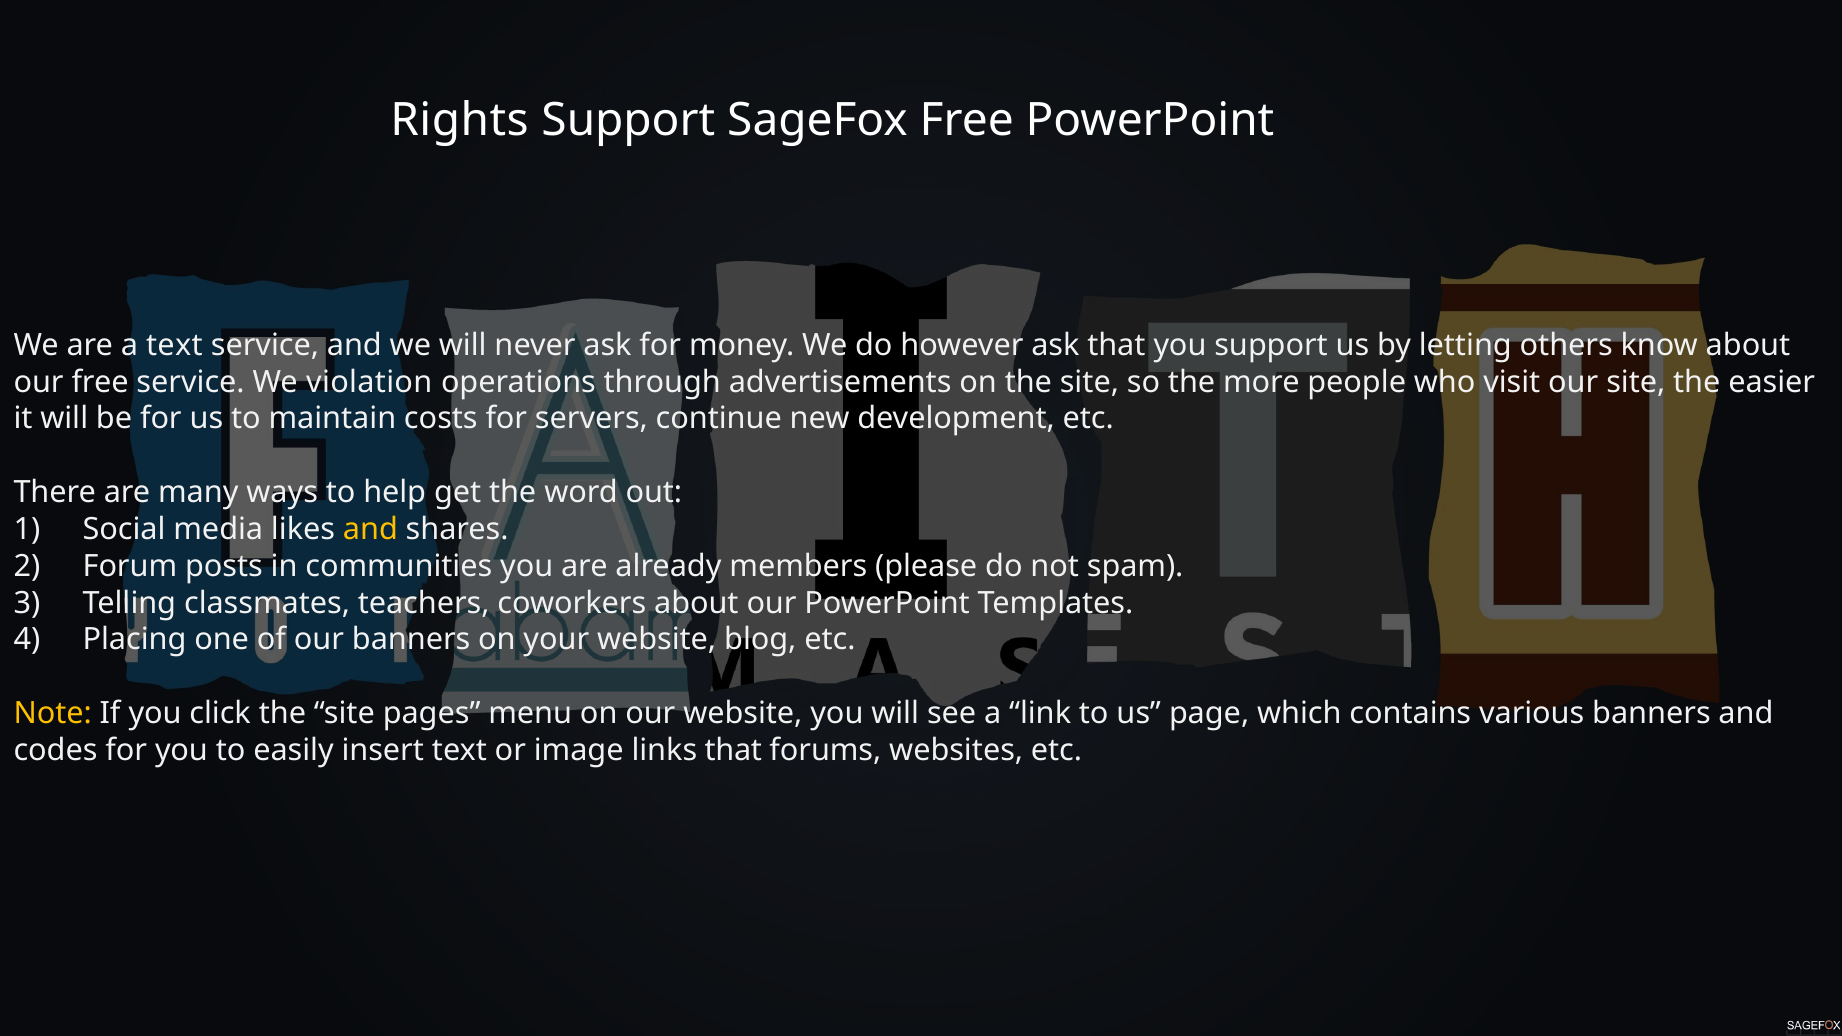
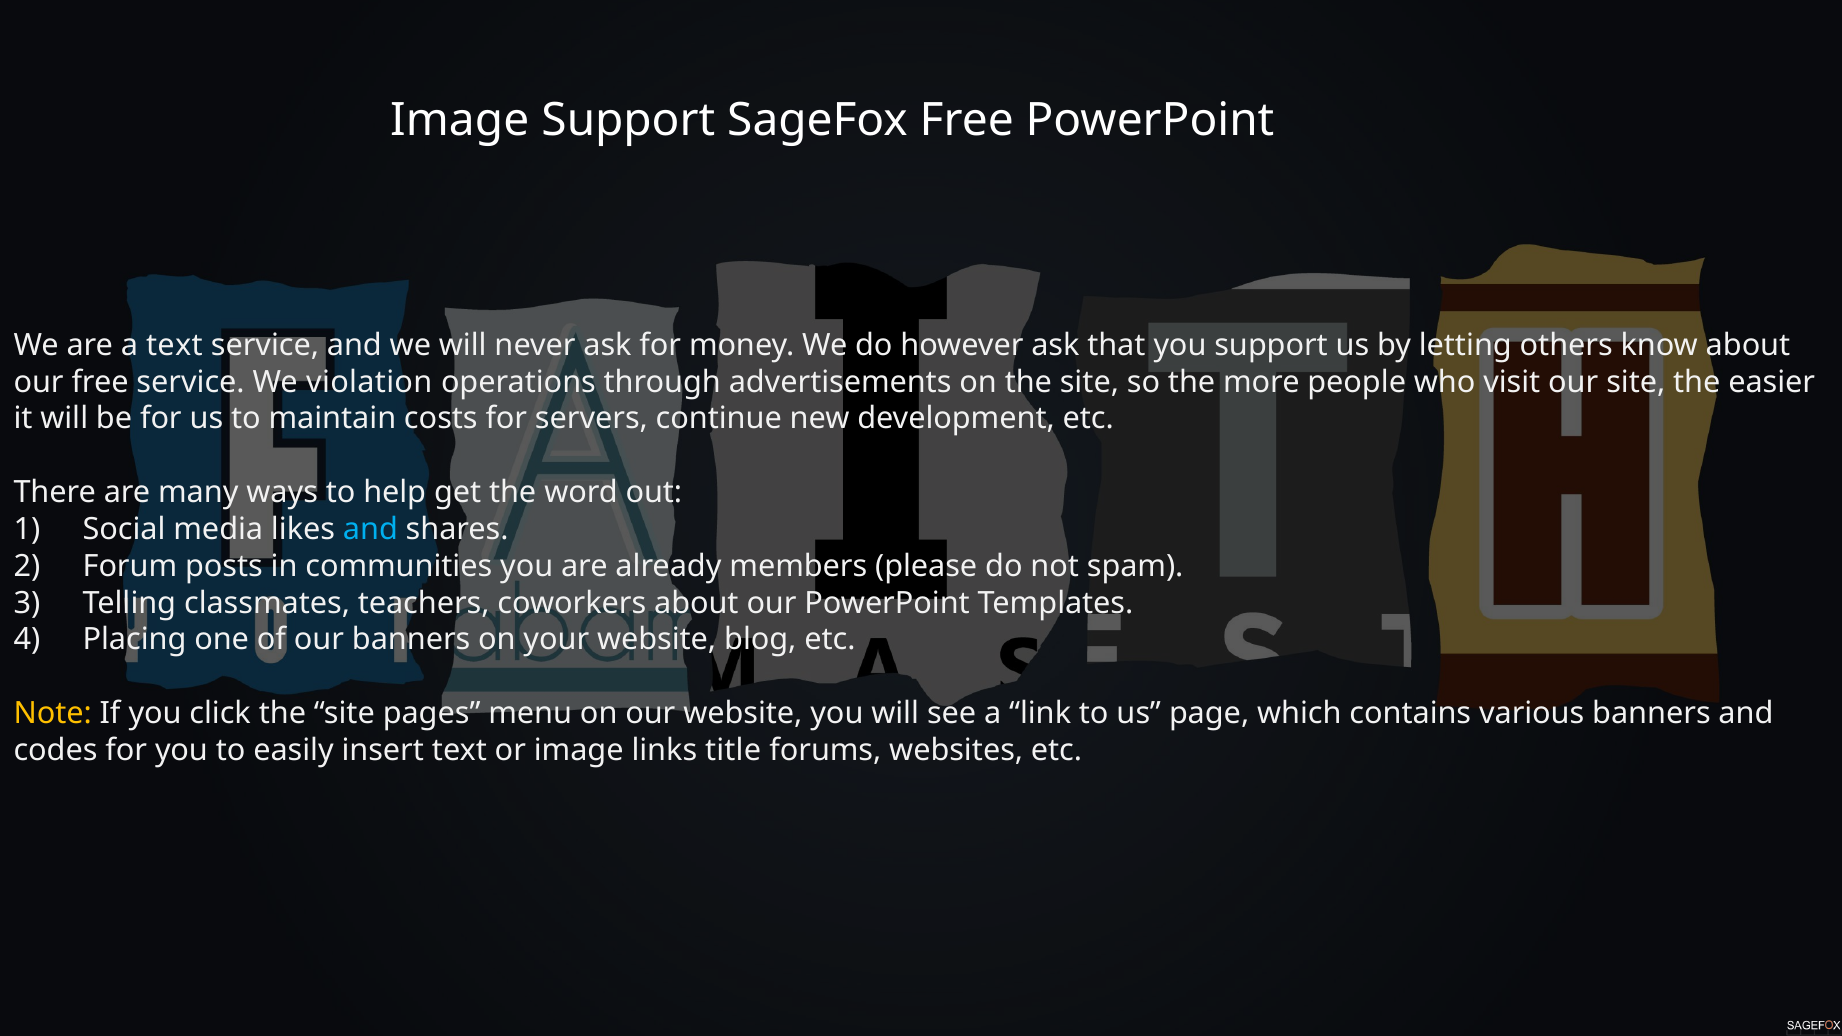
Rights: Rights -> Image (460, 121)
and colour: yellow -> light blue (370, 529)
links that: that -> title (733, 750)
